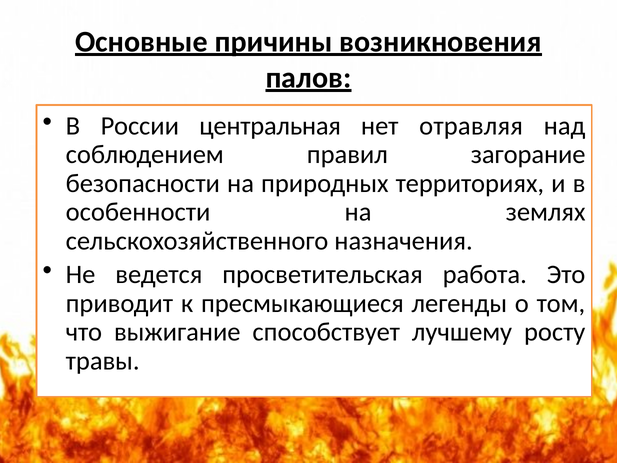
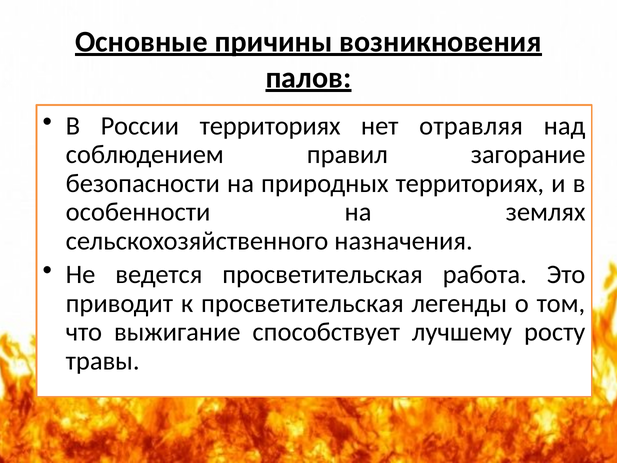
России центральная: центральная -> территориях (270, 126)
к пресмыкающиеся: пресмыкающиеся -> просветительская (302, 303)
